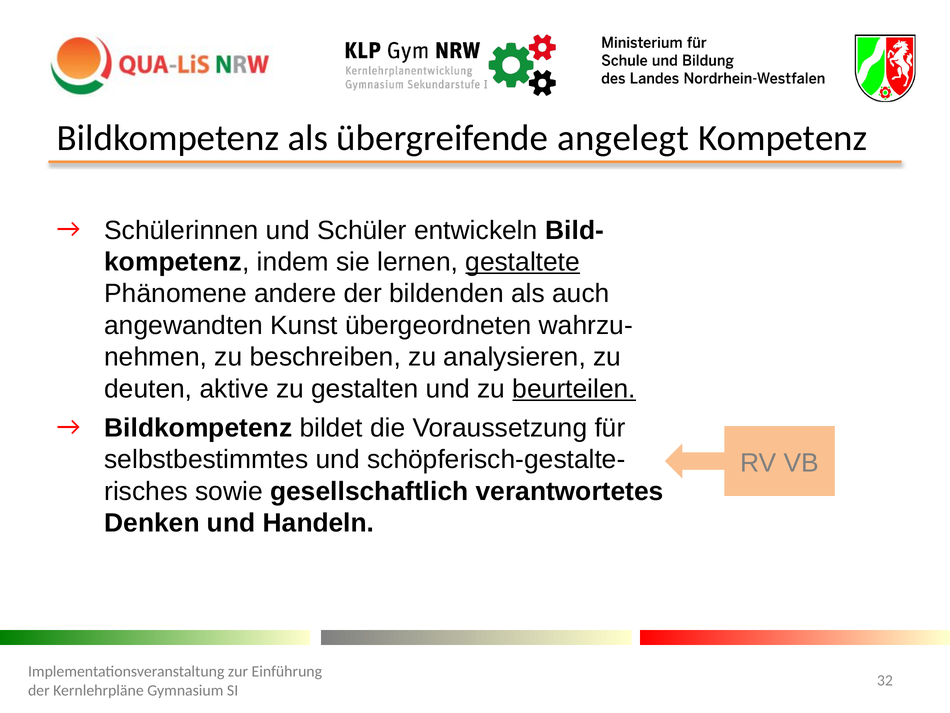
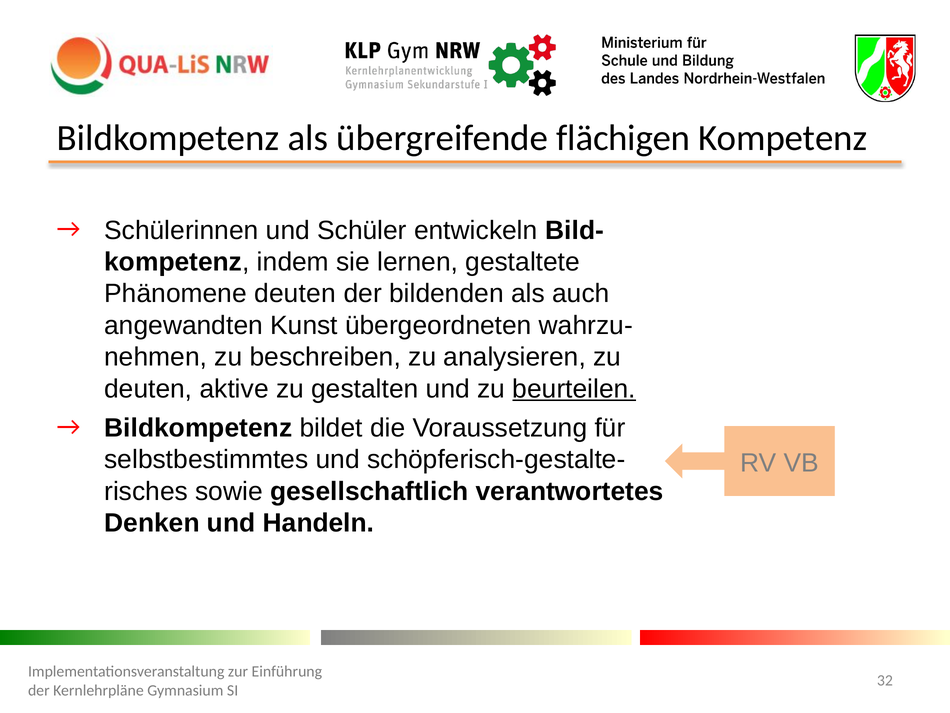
angelegt: angelegt -> flächigen (623, 138)
gestaltete underline: present -> none (523, 262)
Phänomene andere: andere -> deuten (295, 293)
